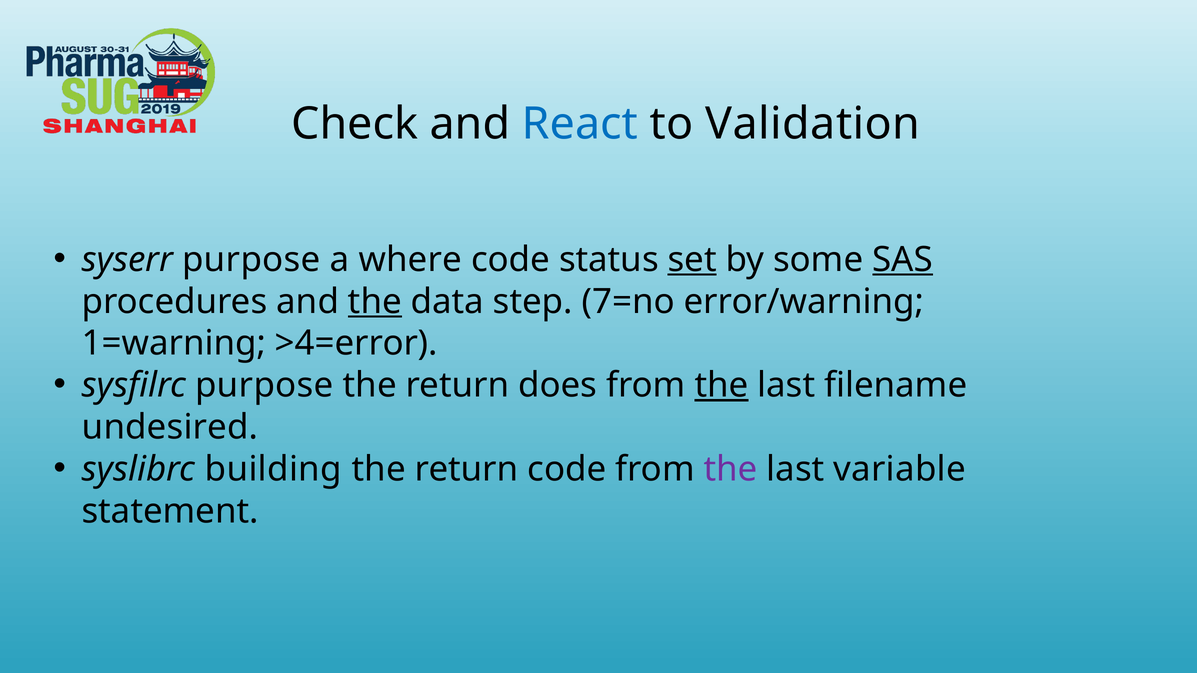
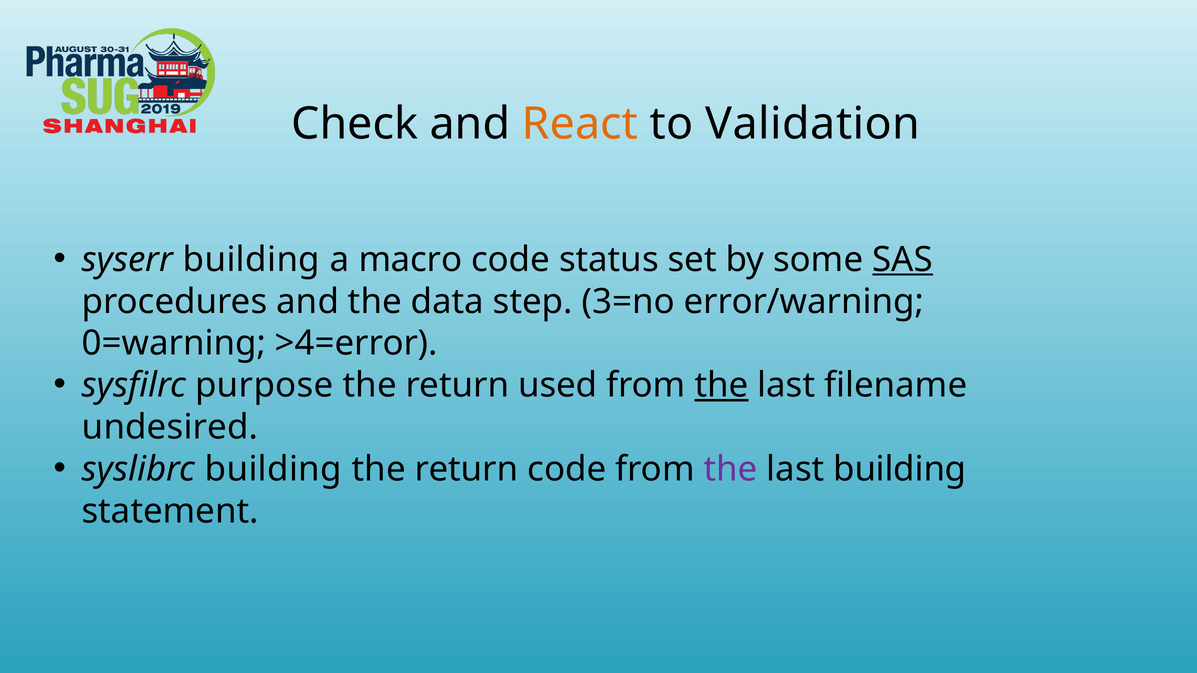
React colour: blue -> orange (580, 124)
syserr purpose: purpose -> building (251, 260)
where: where -> macro (410, 260)
set underline: present -> none (692, 260)
the underline: present -> none (375, 302)
7=no: 7=no -> 3=no (628, 302)
1=warning: 1=warning -> 0=warning (174, 344)
does: does -> used (558, 385)
last variable: variable -> building (900, 469)
